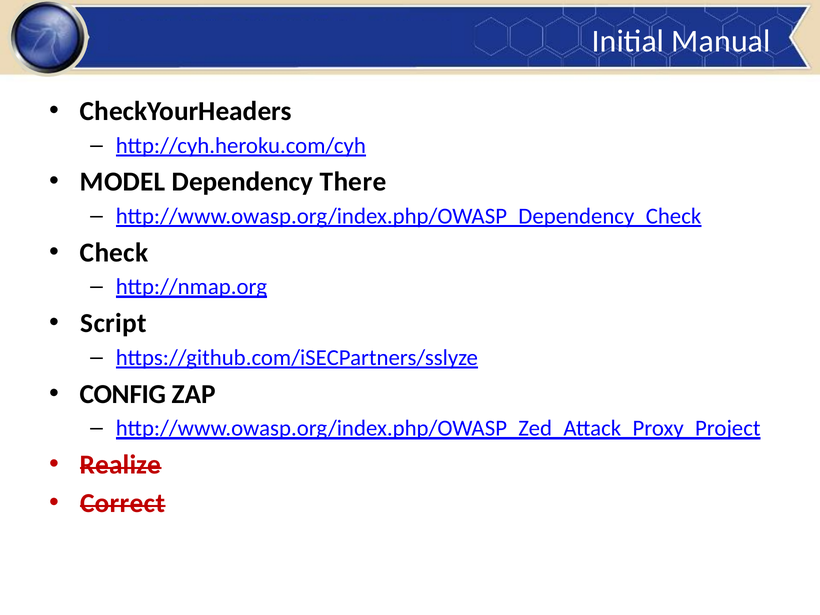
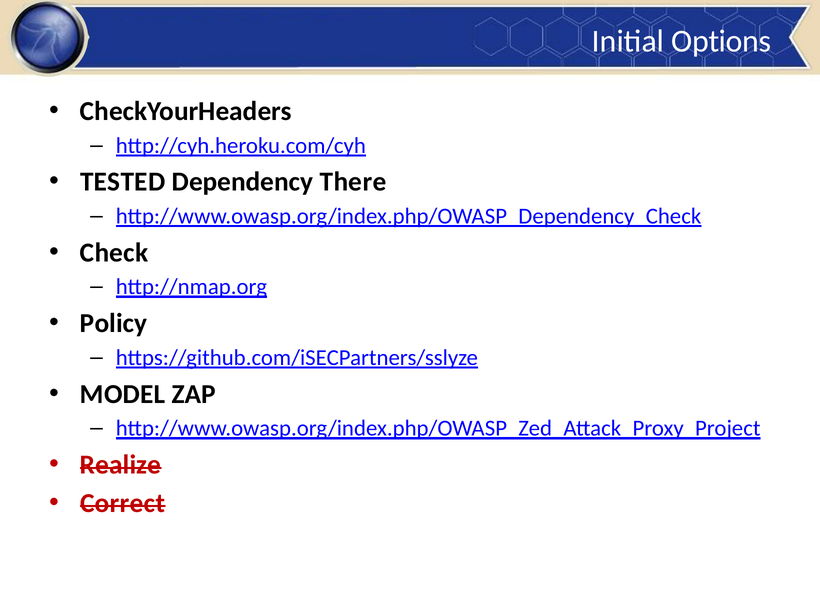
Manual: Manual -> Options (721, 41)
MODEL: MODEL -> TESTED (123, 182)
Script: Script -> Policy (114, 323)
CONFIG: CONFIG -> MODEL (123, 394)
